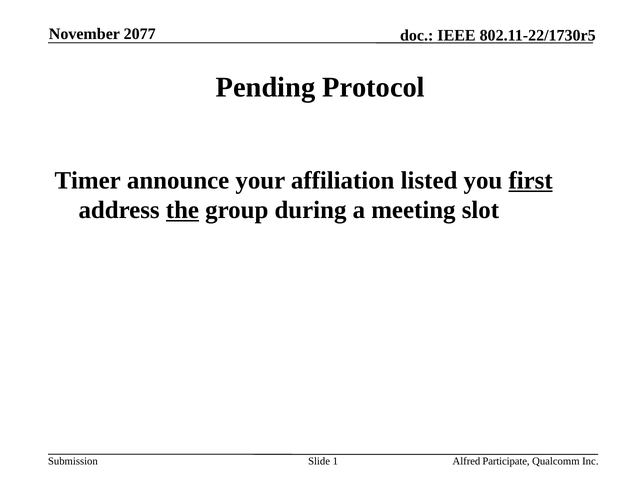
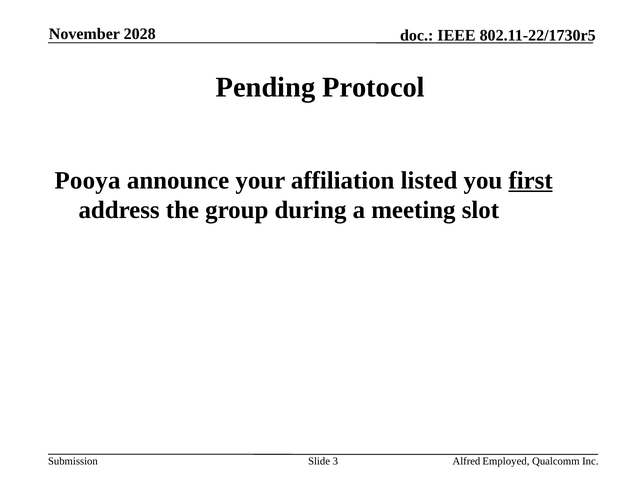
2077: 2077 -> 2028 (140, 34)
Timer: Timer -> Pooya (88, 180)
the underline: present -> none (182, 210)
1: 1 -> 3 (335, 461)
Participate: Participate -> Employed (506, 461)
